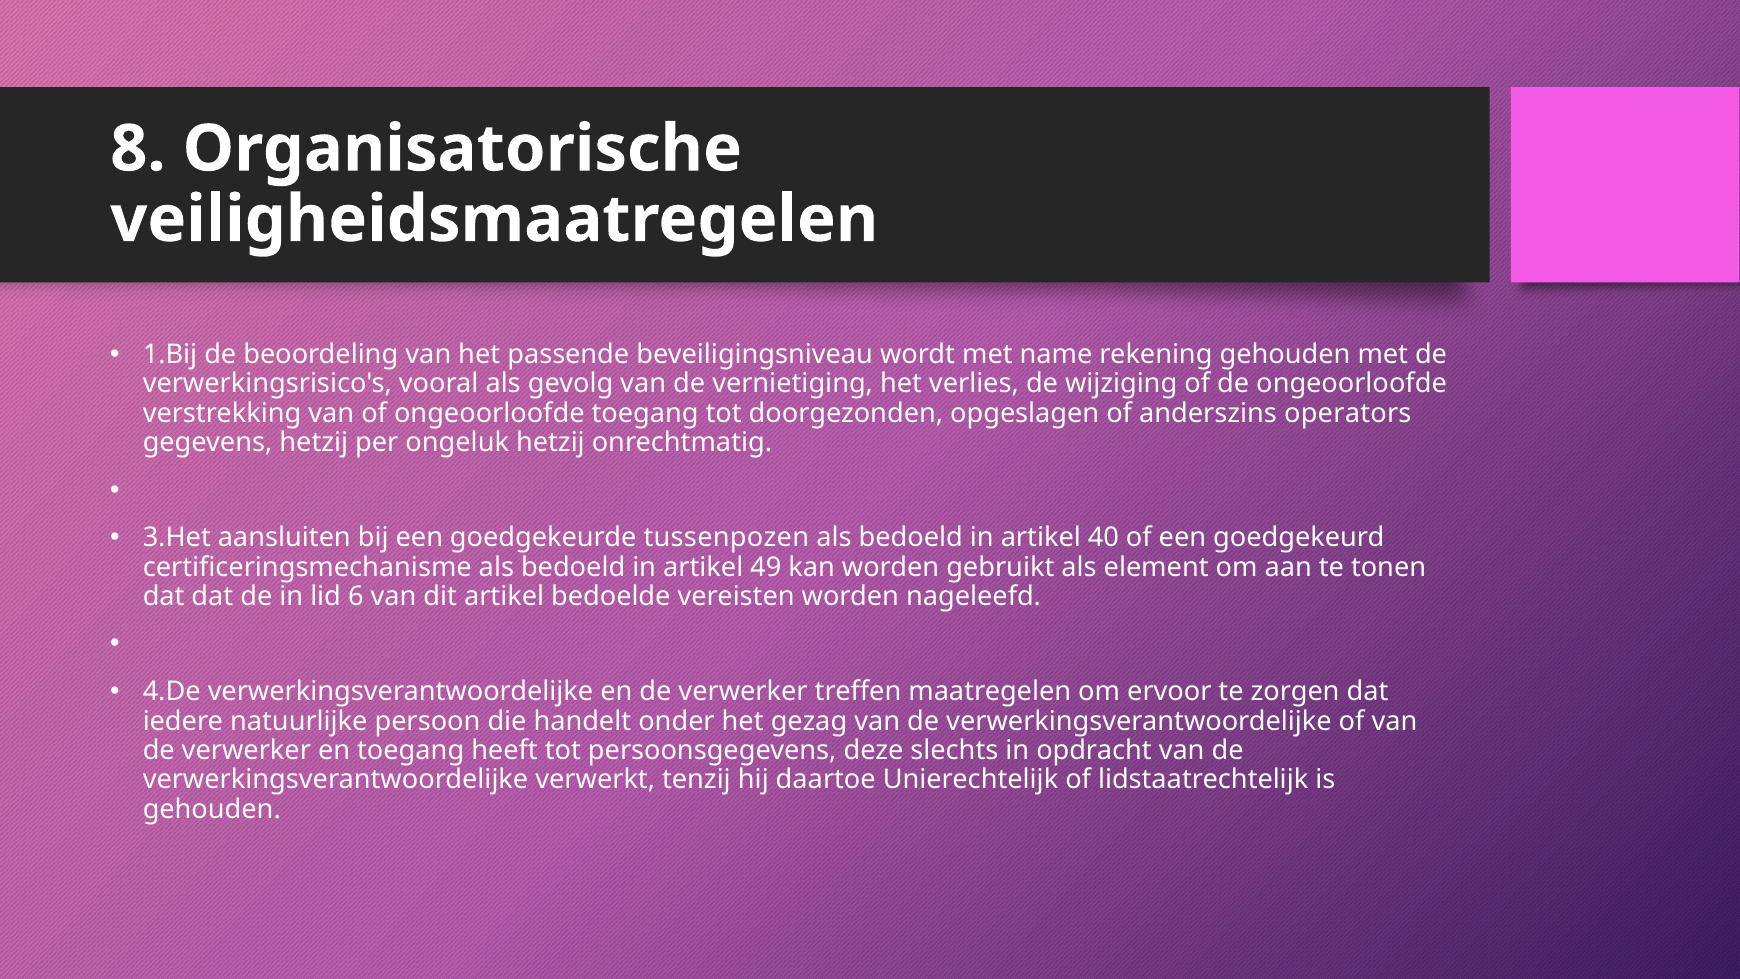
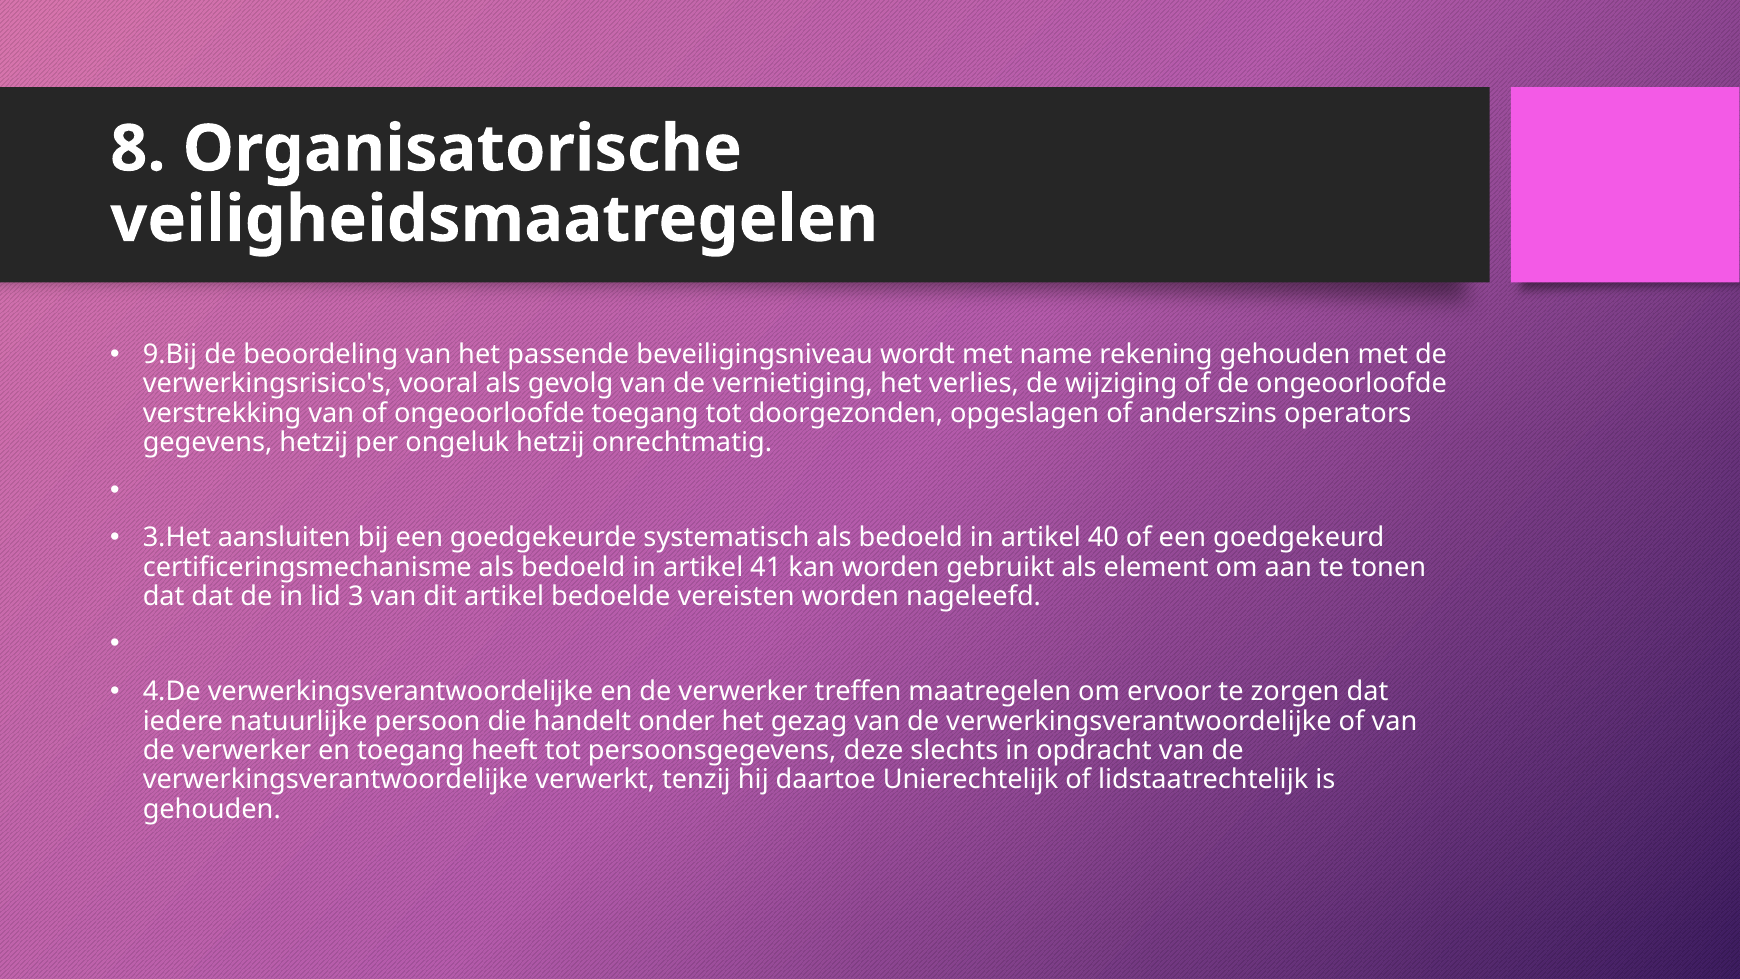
1.Bij: 1.Bij -> 9.Bij (170, 355)
tussenpozen: tussenpozen -> systematisch (726, 538)
49: 49 -> 41 (766, 567)
6: 6 -> 3 (356, 597)
